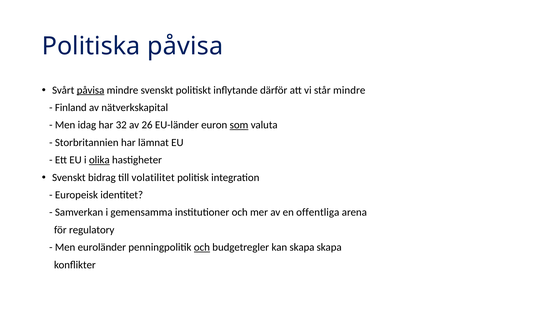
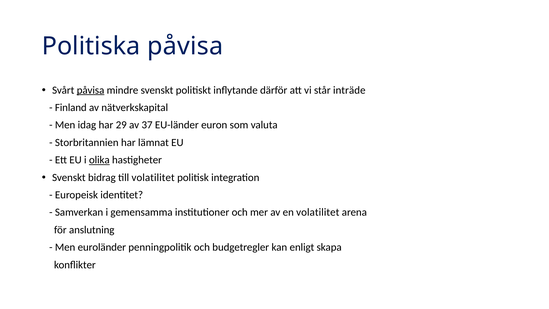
står mindre: mindre -> inträde (349, 90)
32: 32 -> 29 (121, 125)
26: 26 -> 37 (147, 125)
som underline: present -> none (239, 125)
en offentliga: offentliga -> volatilitet (318, 212)
regulatory: regulatory -> anslutning (92, 230)
och underline: present -> none (202, 247)
kan skapa: skapa -> enligt (302, 247)
